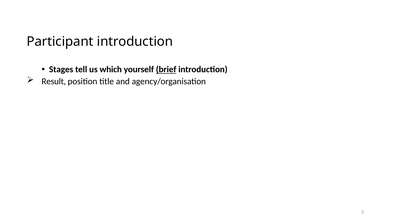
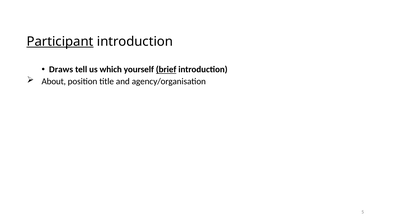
Participant underline: none -> present (60, 41)
Stages: Stages -> Draws (61, 69)
Result: Result -> About (54, 81)
